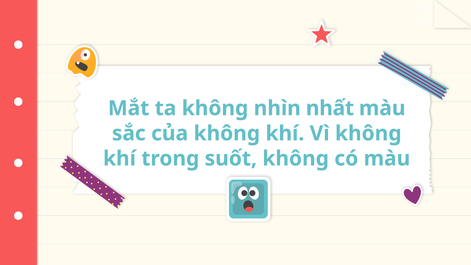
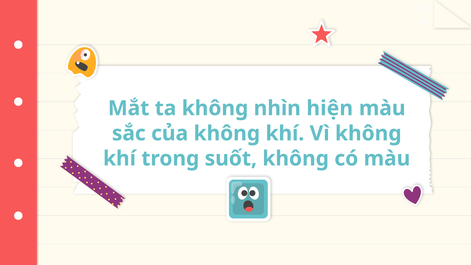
nhất: nhất -> hiện (330, 108)
